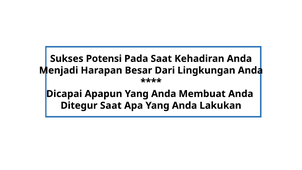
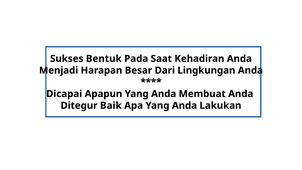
Potensi: Potensi -> Bentuk (104, 59)
Ditegur Saat: Saat -> Baik (111, 105)
